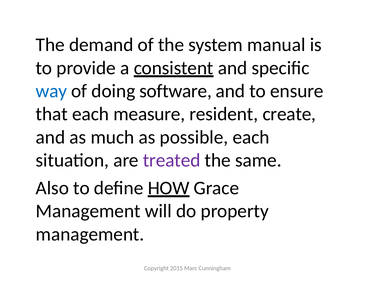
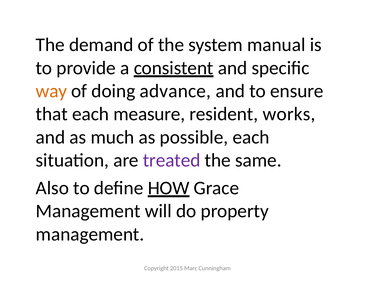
way colour: blue -> orange (51, 91)
software: software -> advance (175, 91)
create: create -> works (289, 114)
